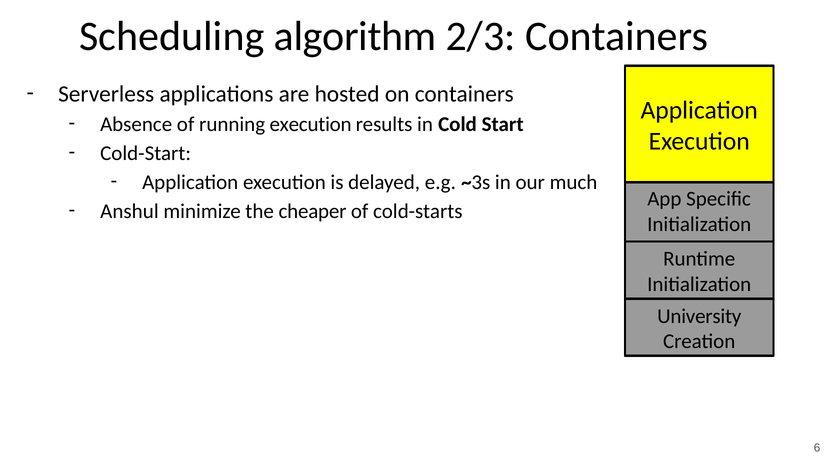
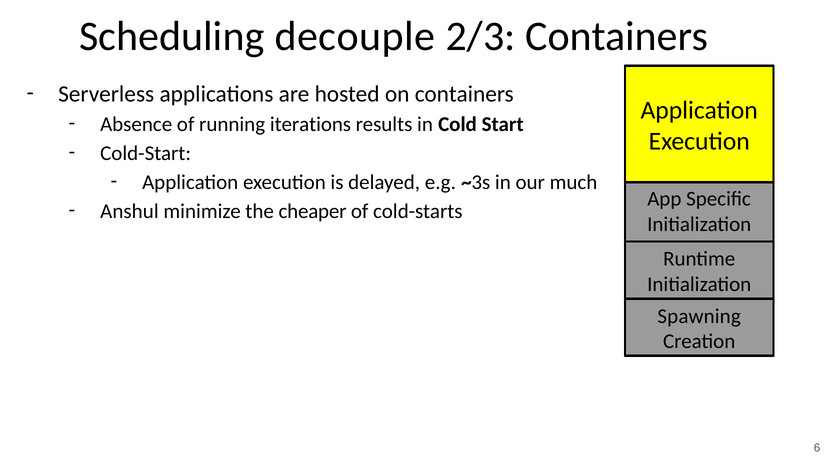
algorithm: algorithm -> decouple (355, 37)
running execution: execution -> iterations (310, 124)
University: University -> Spawning (699, 316)
